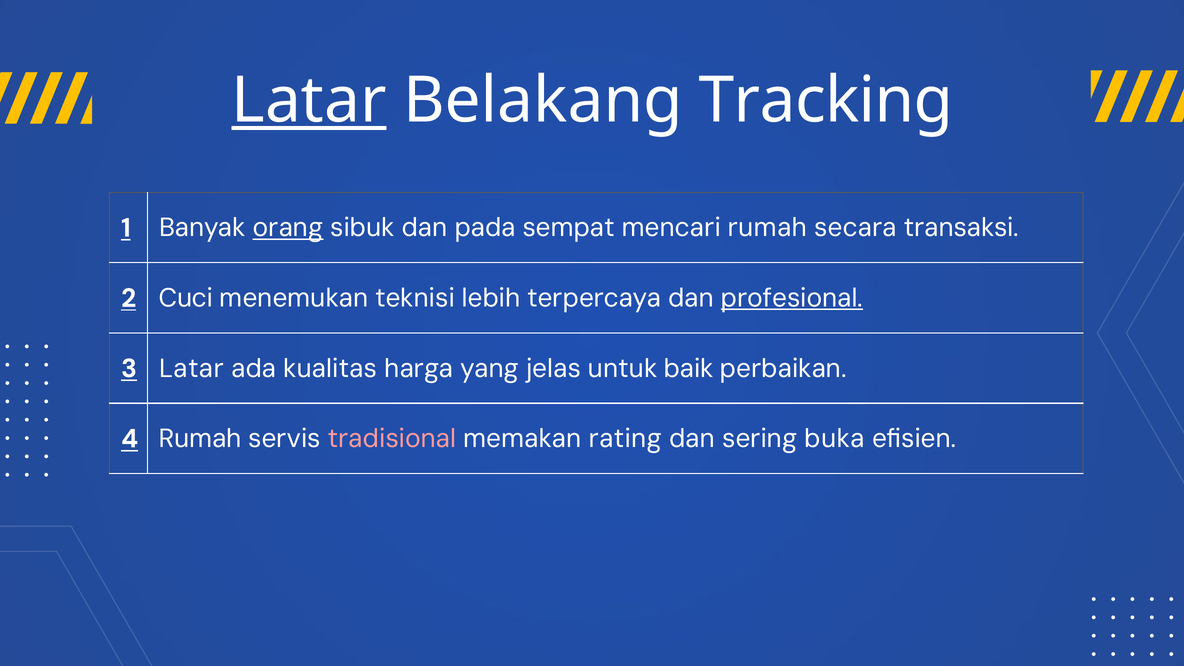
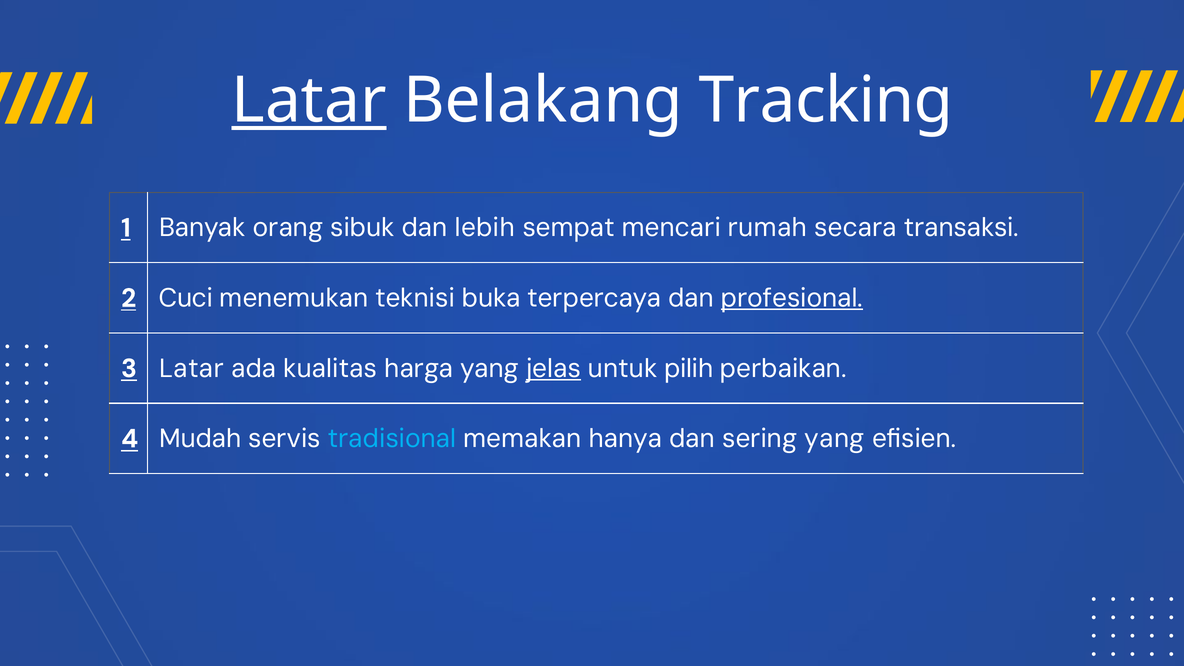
orang underline: present -> none (288, 228)
pada: pada -> lebih (485, 228)
lebih: lebih -> buka (491, 298)
jelas underline: none -> present (554, 368)
baik: baik -> pilih (689, 368)
4 Rumah: Rumah -> Mudah (200, 439)
tradisional colour: pink -> light blue (392, 439)
rating: rating -> hanya (625, 439)
sering buka: buka -> yang (834, 439)
